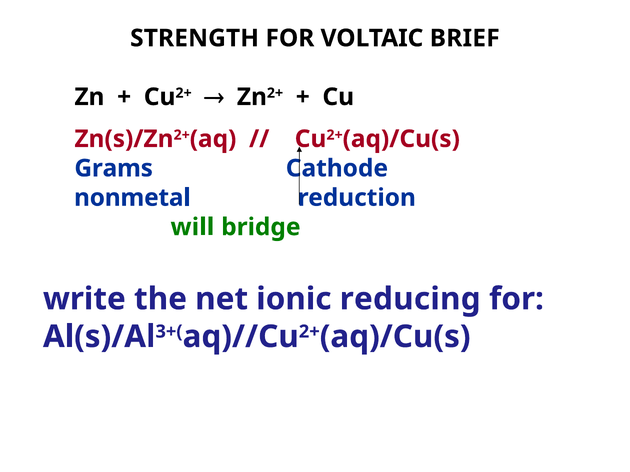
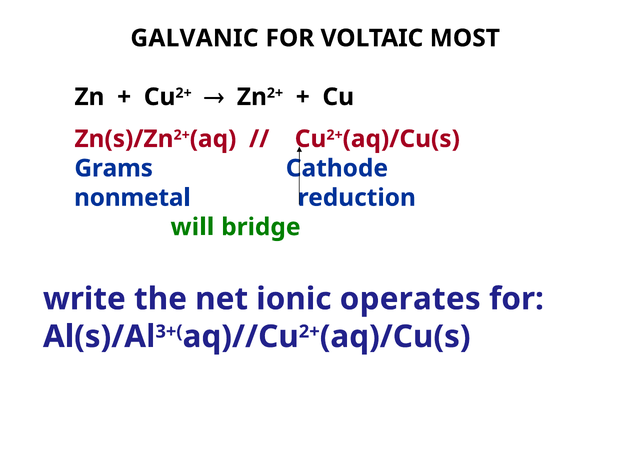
STRENGTH: STRENGTH -> GALVANIC (194, 38)
BRIEF: BRIEF -> MOST (465, 38)
reducing: reducing -> operates (410, 299)
